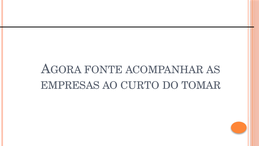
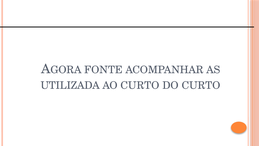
EMPRESAS: EMPRESAS -> UTILIZADA (70, 85)
DO TOMAR: TOMAR -> CURTO (201, 85)
